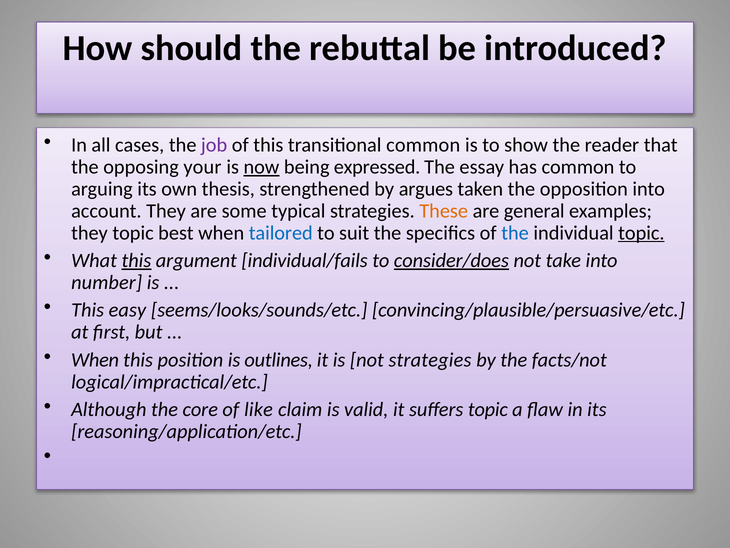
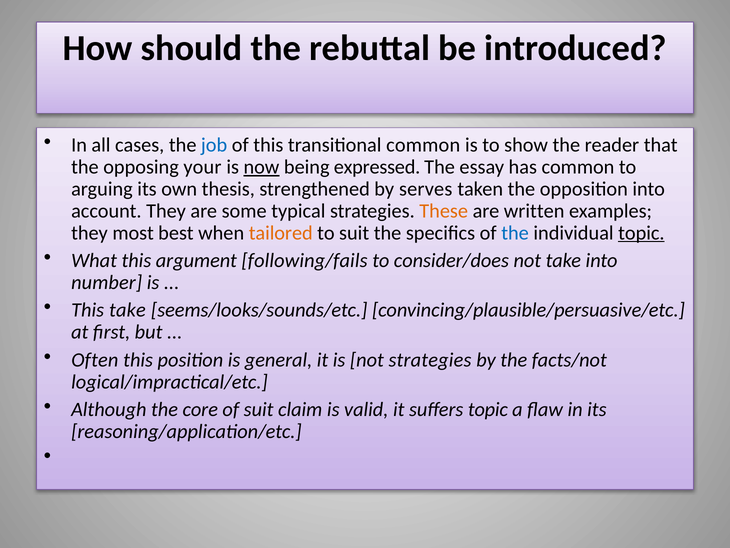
job colour: purple -> blue (214, 145)
argues: argues -> serves (426, 189)
general: general -> written (534, 211)
they topic: topic -> most (133, 233)
tailored colour: blue -> orange (281, 233)
this underline: present -> none (136, 260)
individual/fails: individual/fails -> following/fails (305, 260)
consider/does underline: present -> none (451, 260)
This easy: easy -> take (127, 310)
When: When -> Often (95, 360)
outlines: outlines -> general (279, 360)
of like: like -> suit (259, 409)
